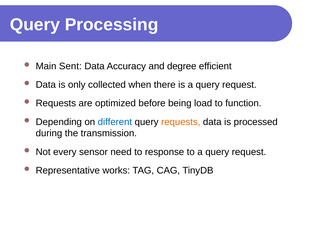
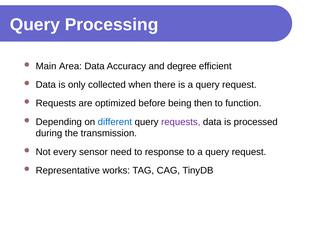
Sent: Sent -> Area (70, 66)
load: load -> then (203, 104)
requests colour: orange -> purple (181, 122)
